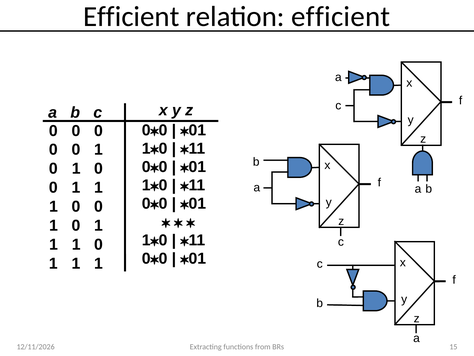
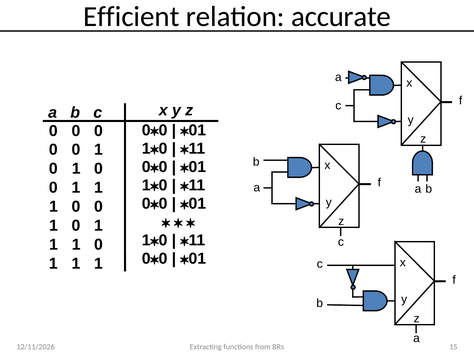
relation efficient: efficient -> accurate (341, 17)
